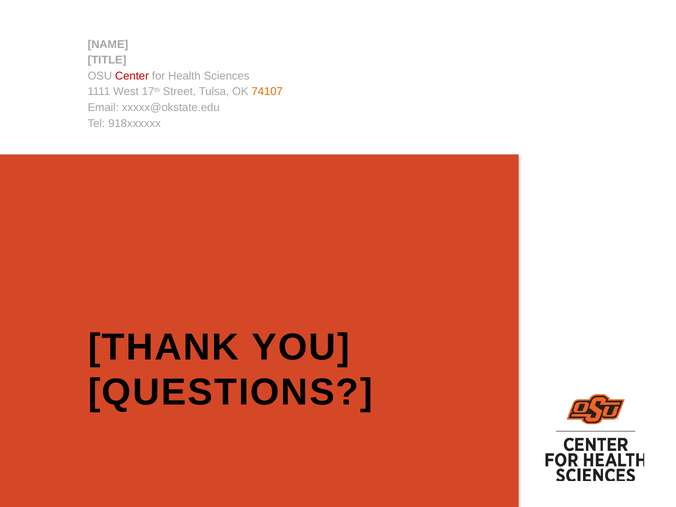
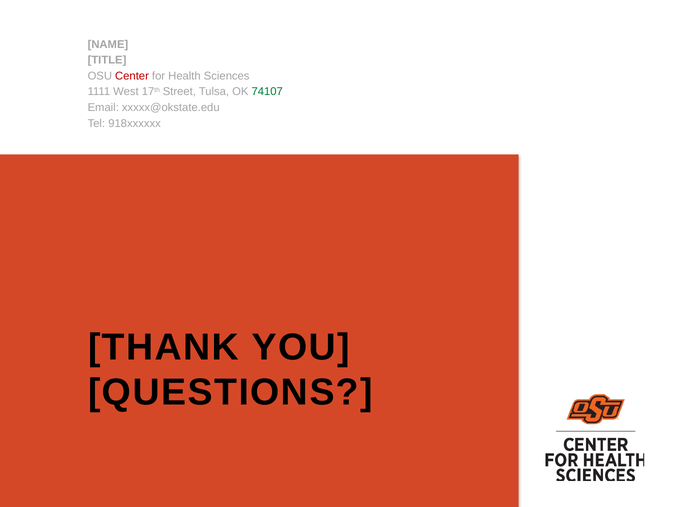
74107 colour: orange -> green (267, 92)
